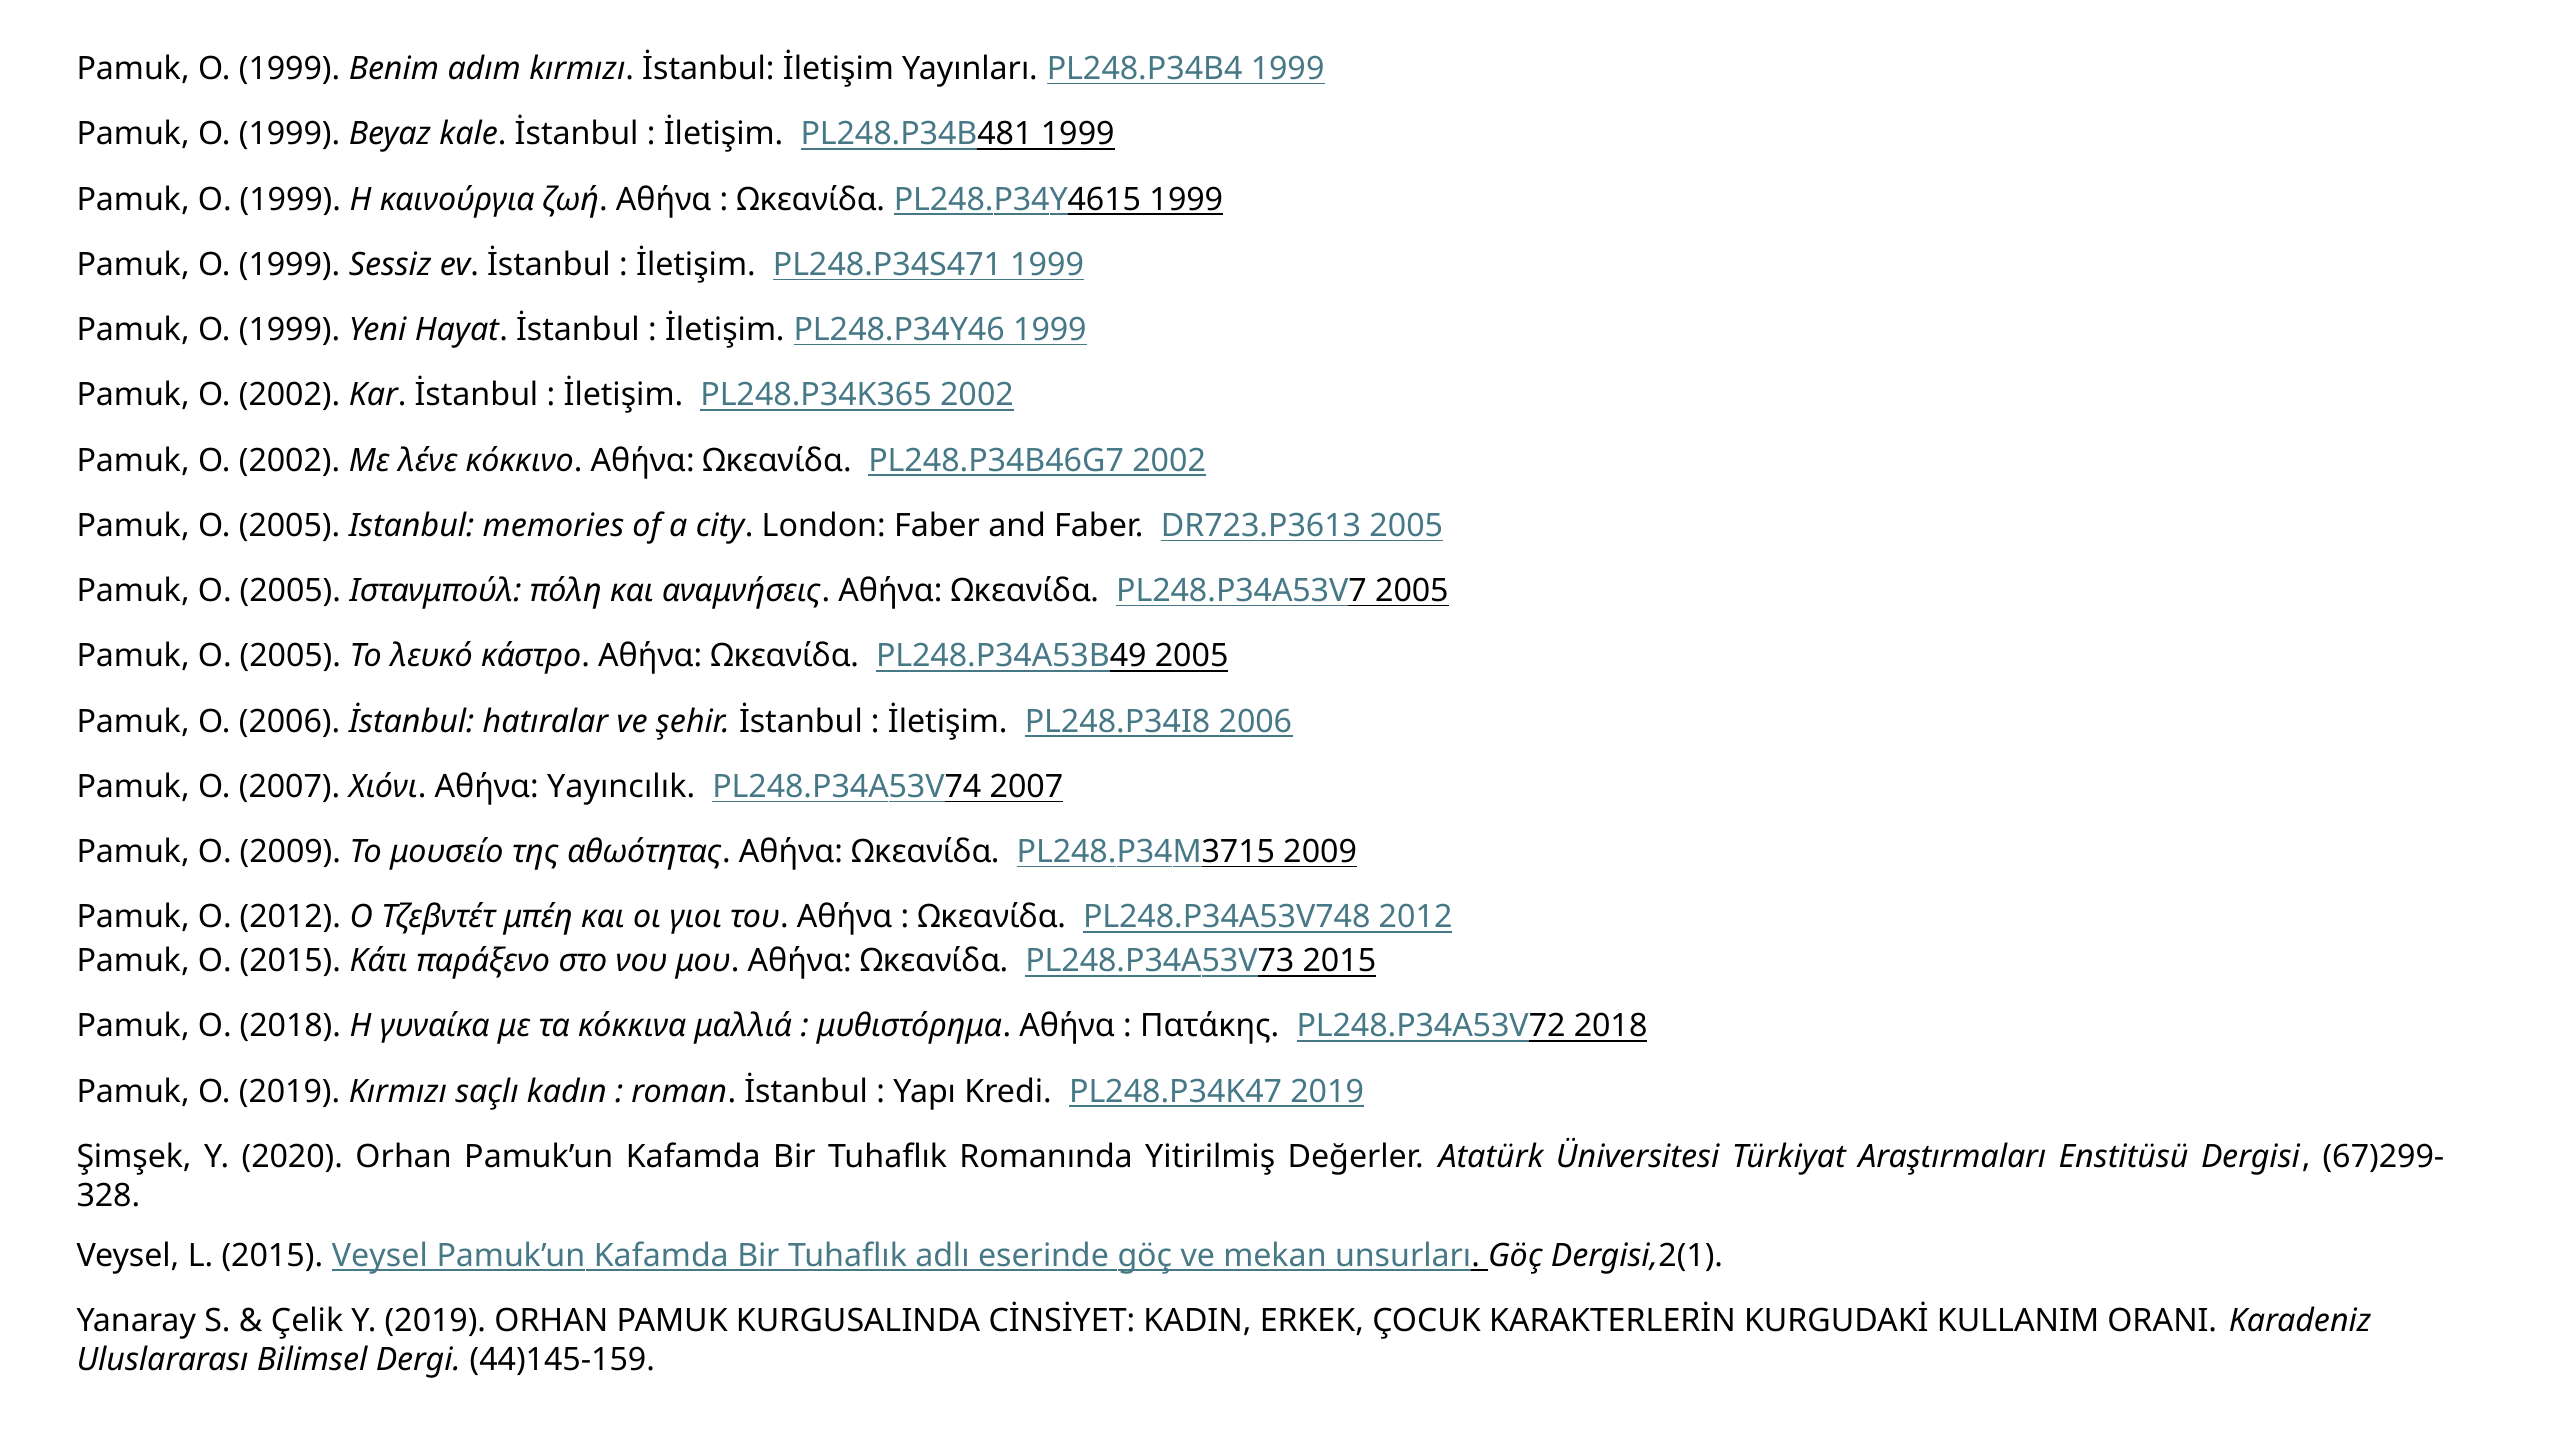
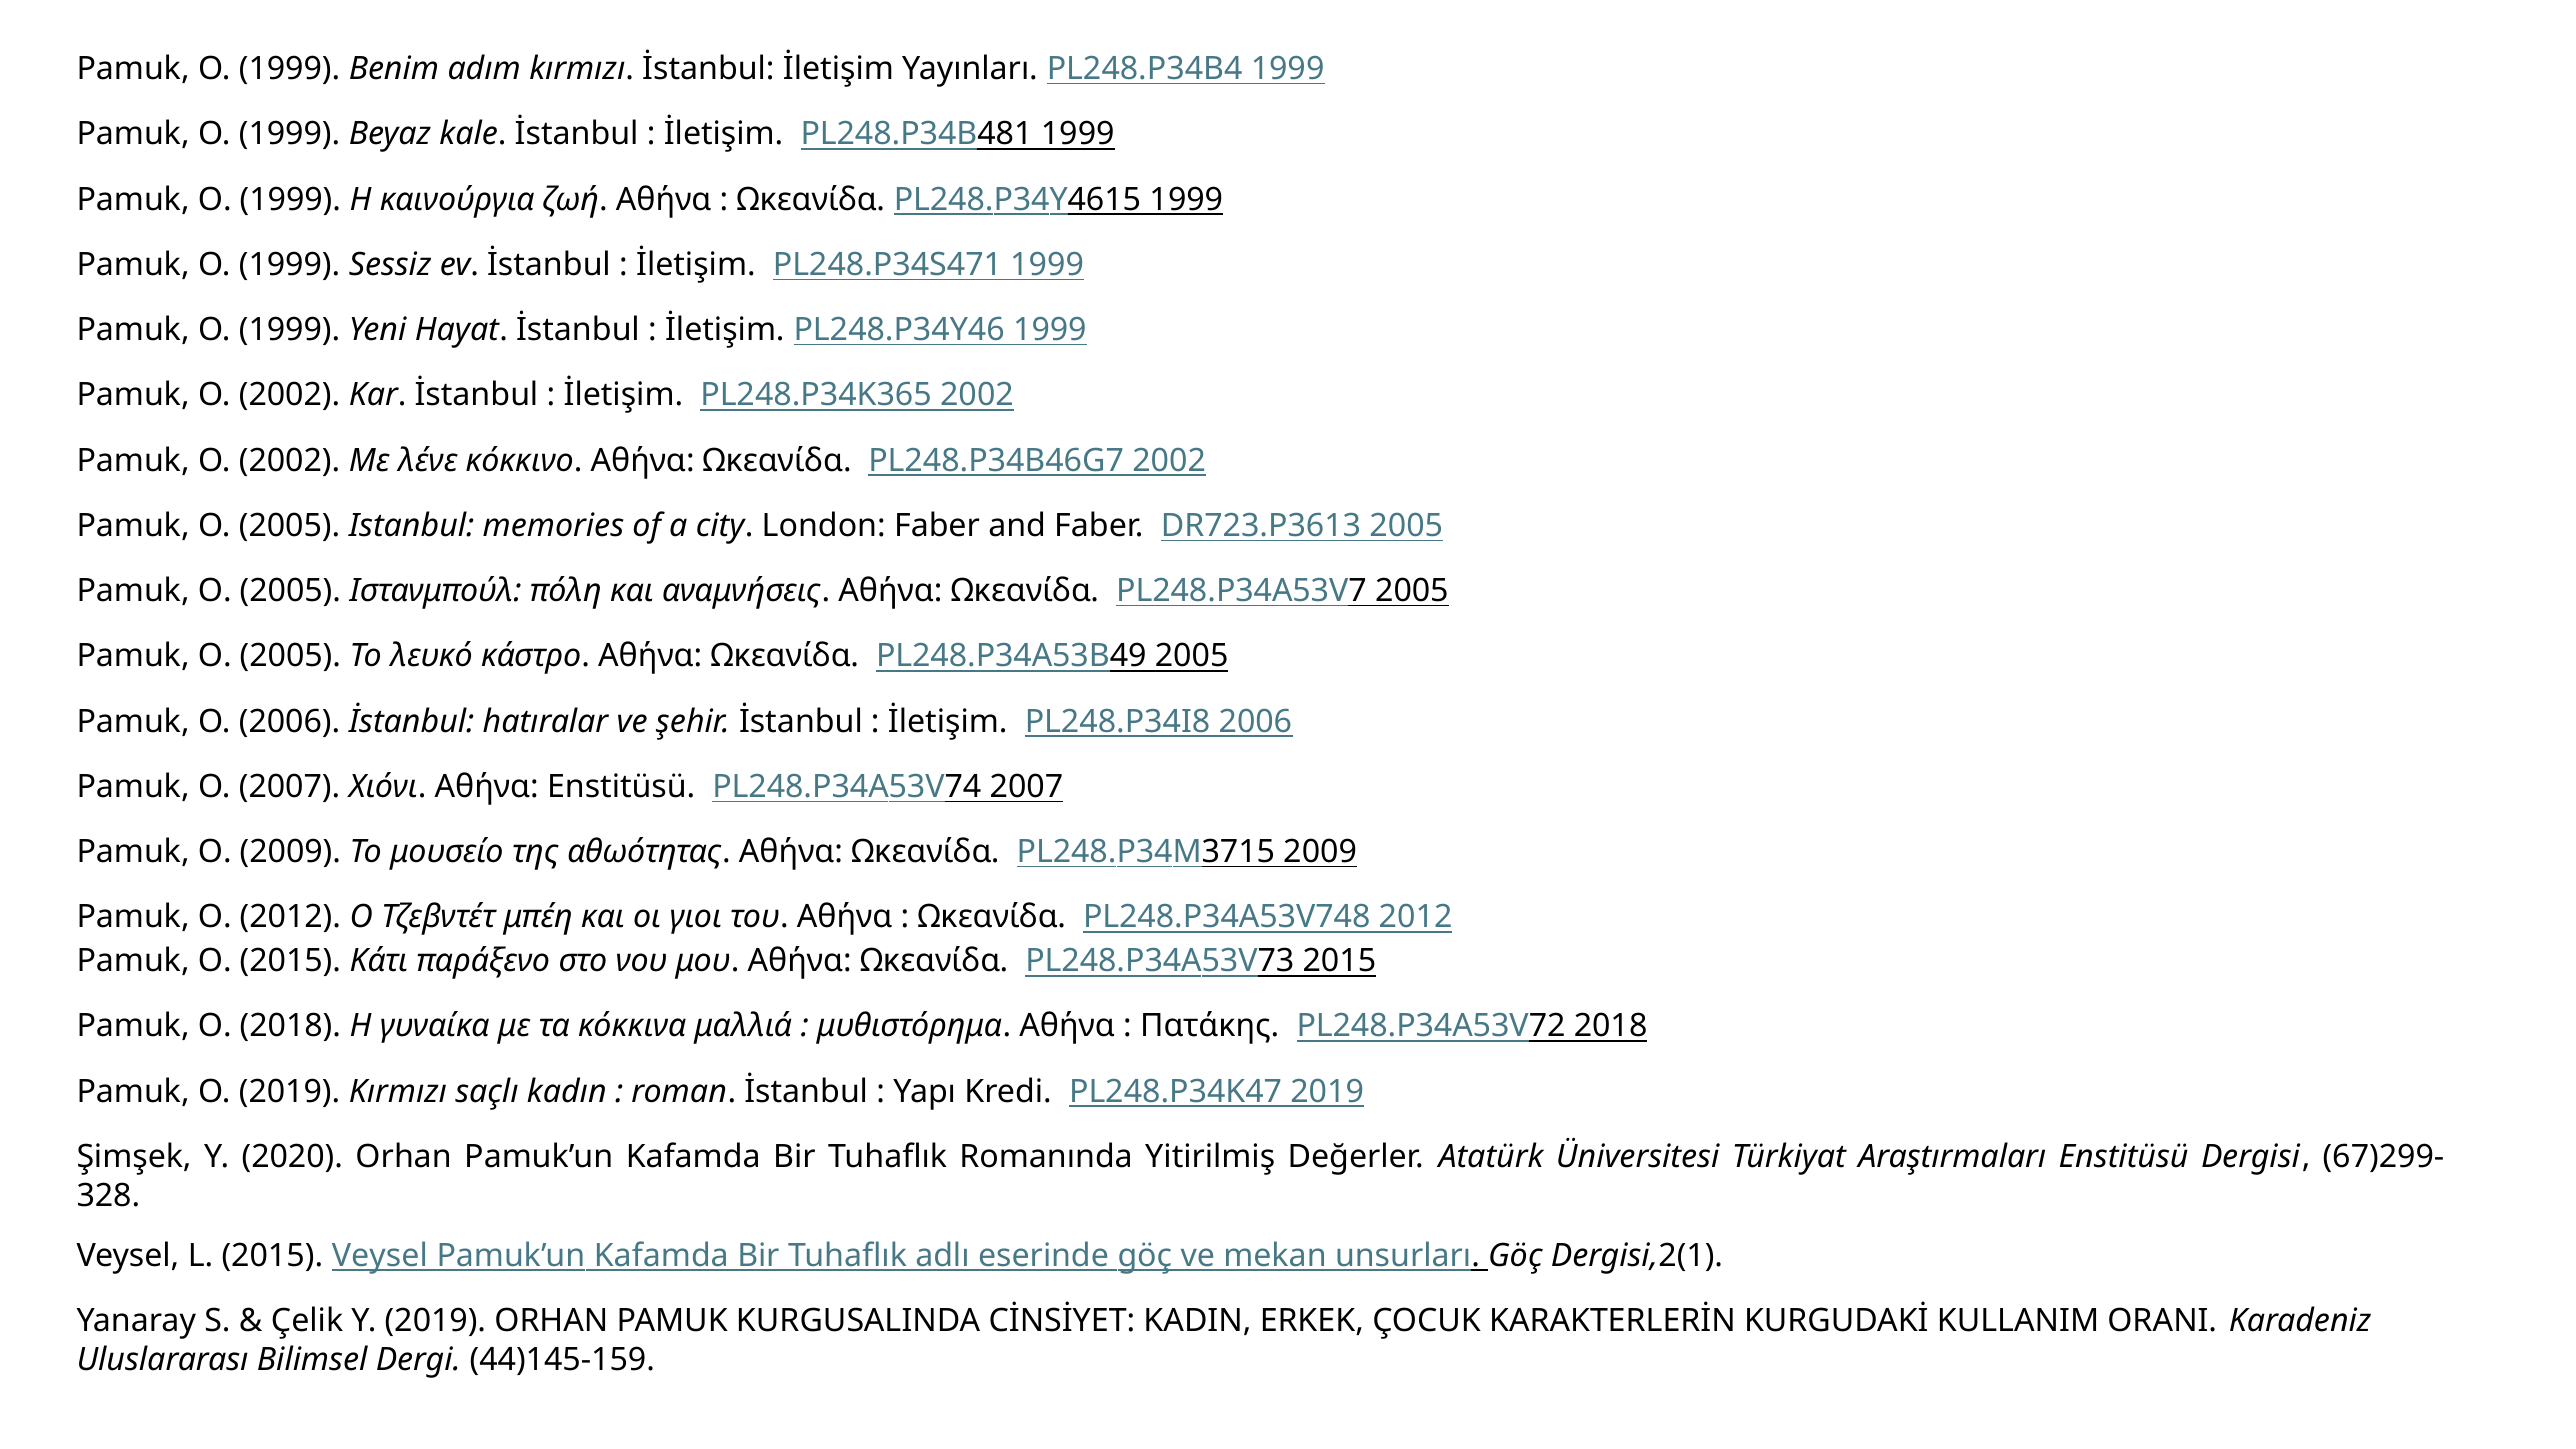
Αθήνα Yayıncılık: Yayıncılık -> Enstitüsü (621, 787)
